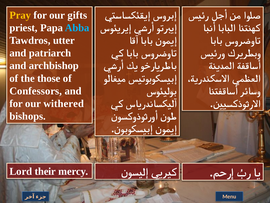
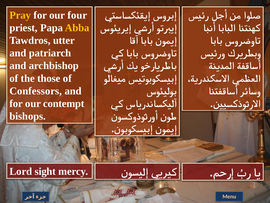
gifts: gifts -> four (77, 15)
Abba colour: light blue -> yellow (77, 28)
withered: withered -> contempt (64, 103)
their: their -> sight (45, 171)
